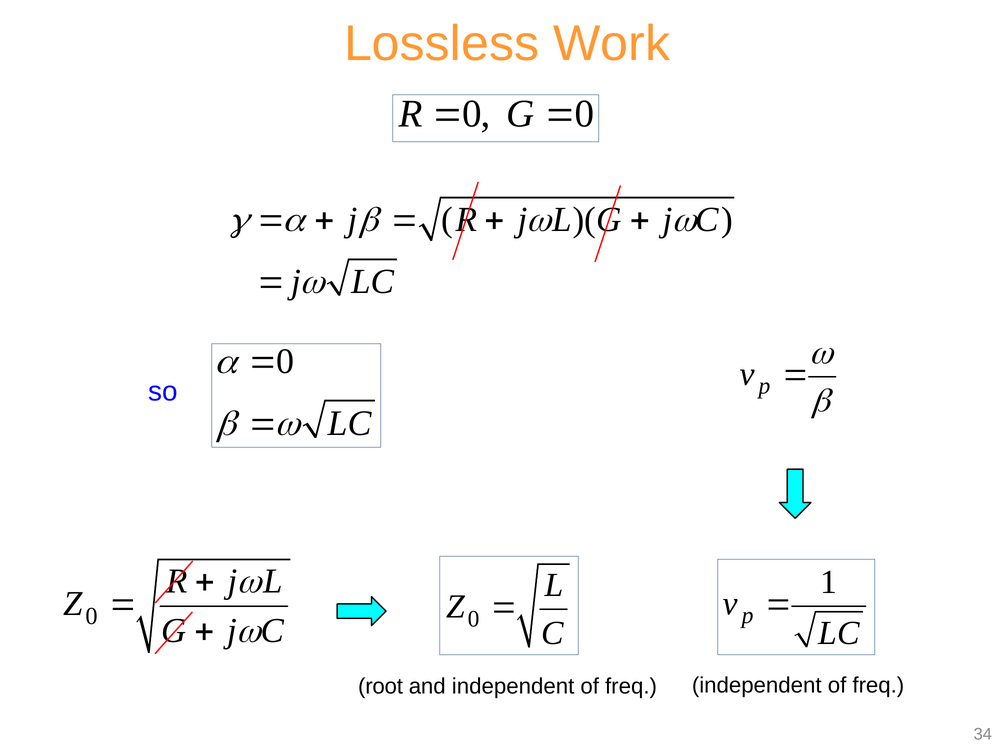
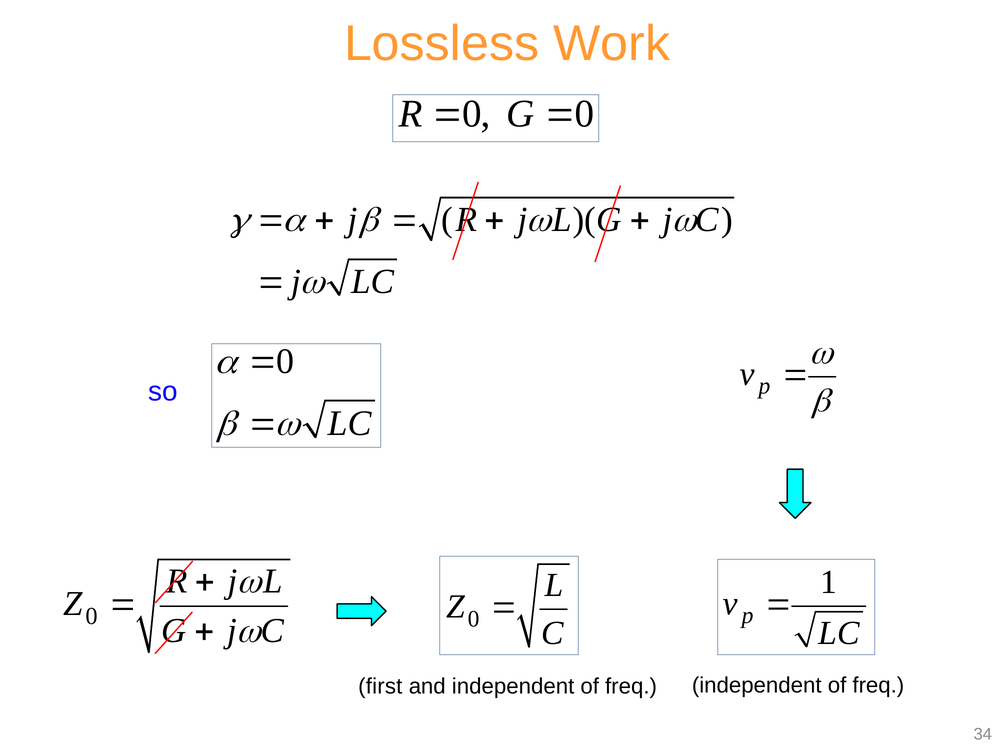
root: root -> first (380, 686)
